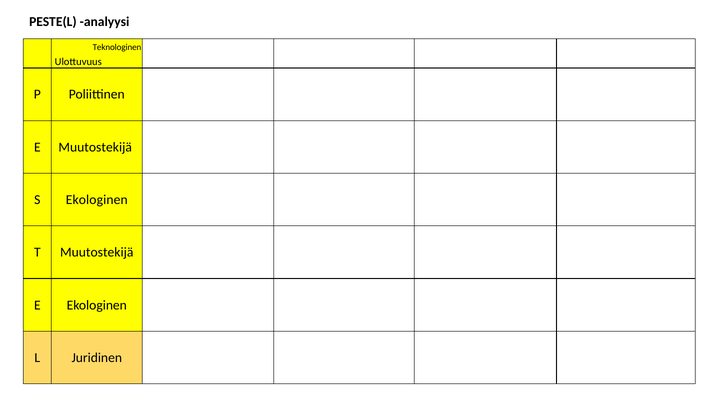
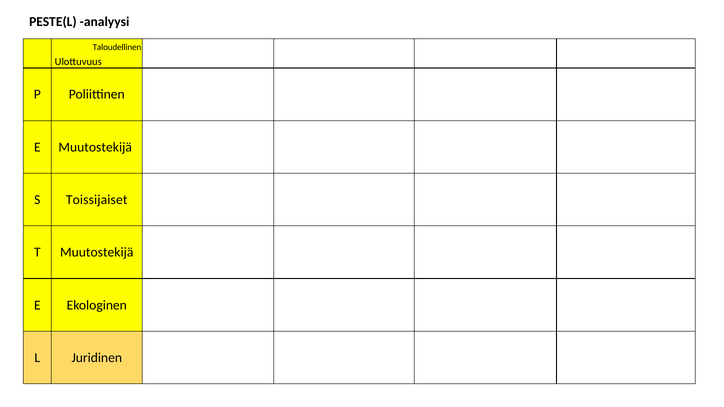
Teknologinen: Teknologinen -> Taloudellinen (117, 47)
S Ekologinen: Ekologinen -> Toissijaiset (97, 200)
